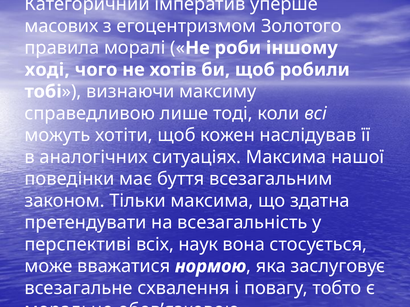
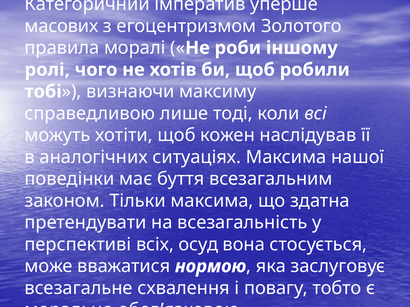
ході: ході -> ролі (47, 70)
наук: наук -> осуд (198, 245)
